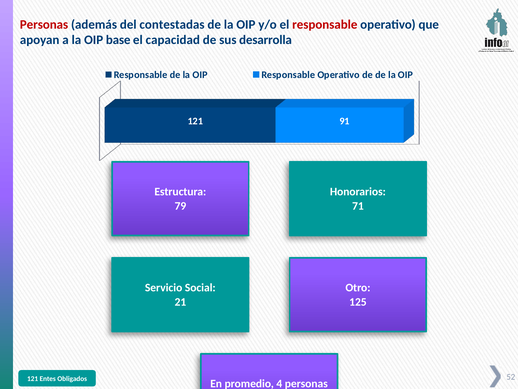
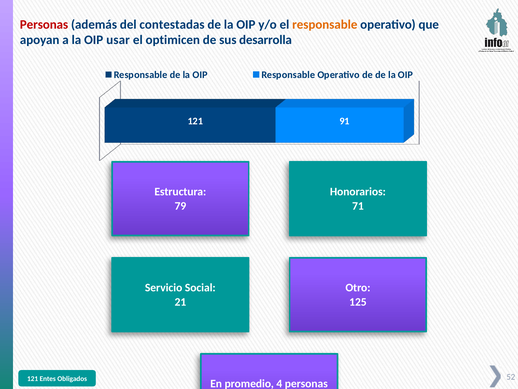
responsable colour: red -> orange (325, 24)
base: base -> usar (118, 40)
capacidad: capacidad -> optimicen (173, 40)
